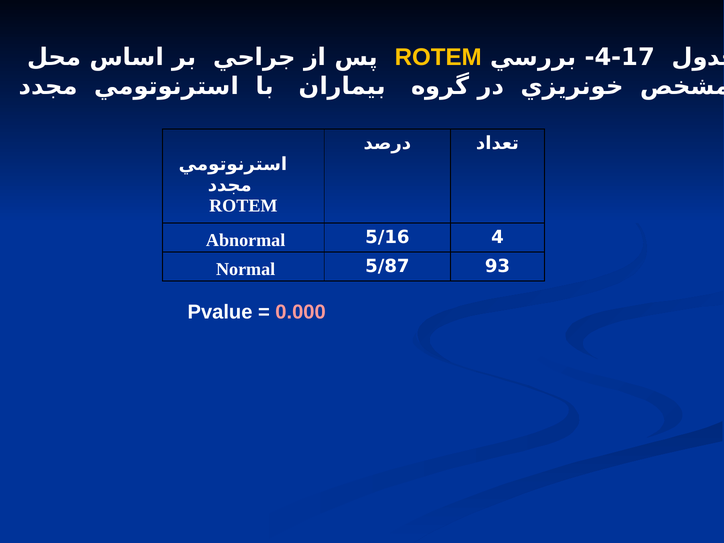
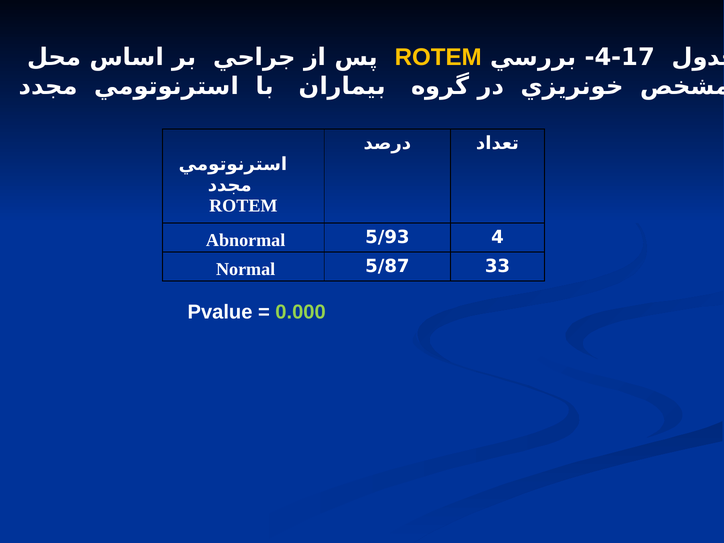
5/16: 5/16 -> 5/93 (387, 238)
93: 93 -> 33 (497, 266)
0.000 colour: pink -> light green (301, 312)
